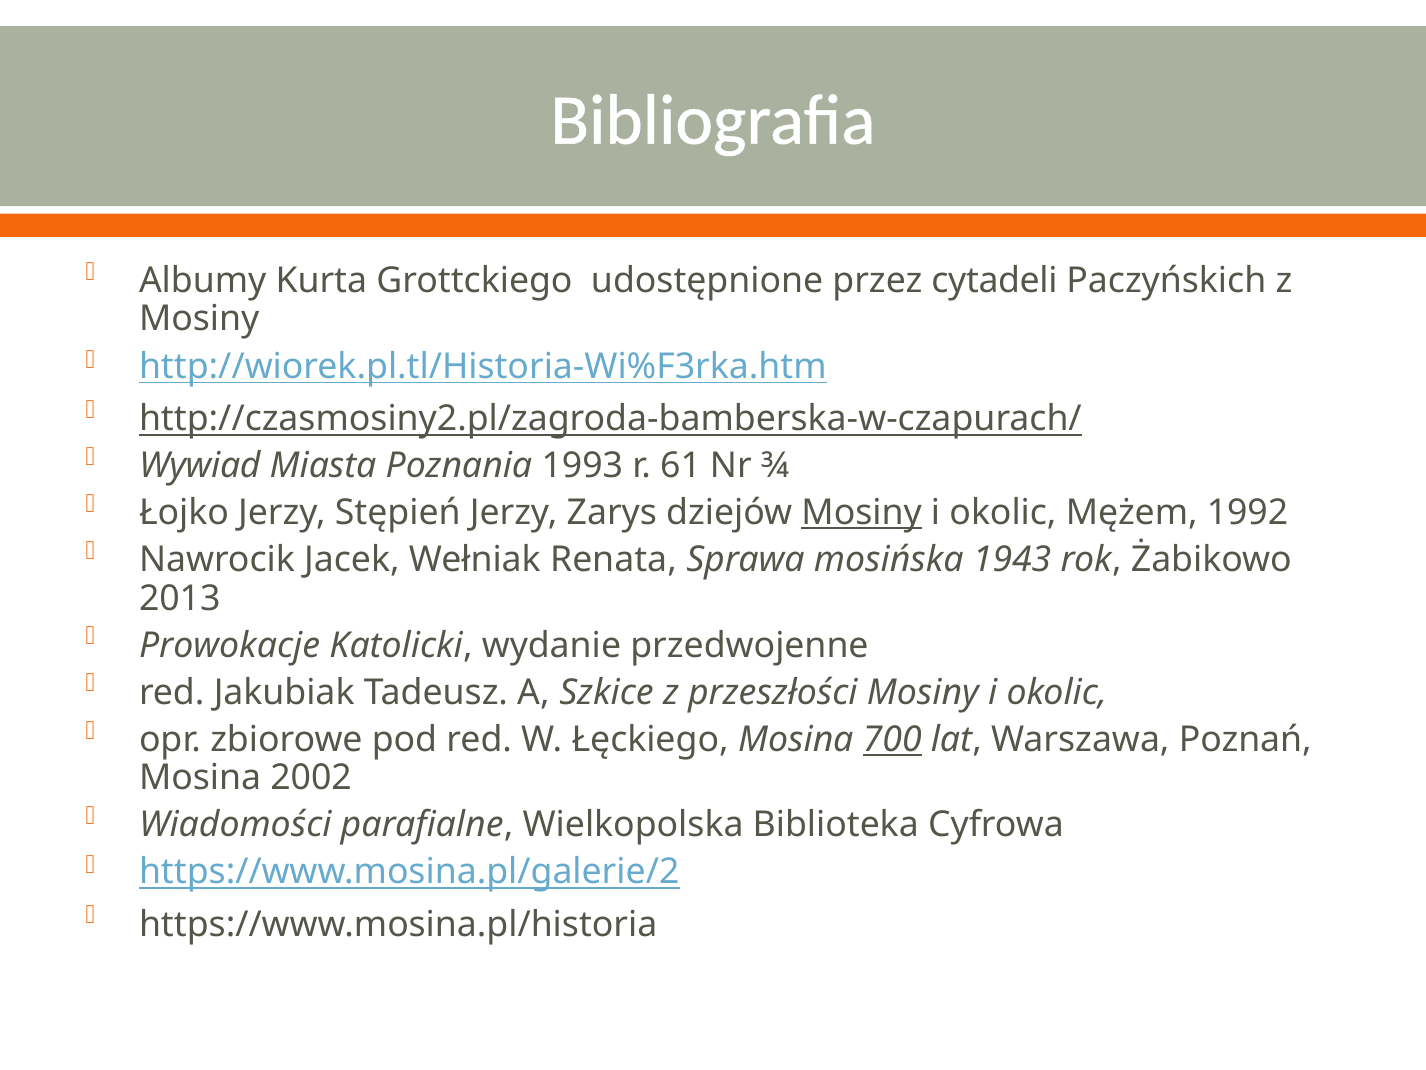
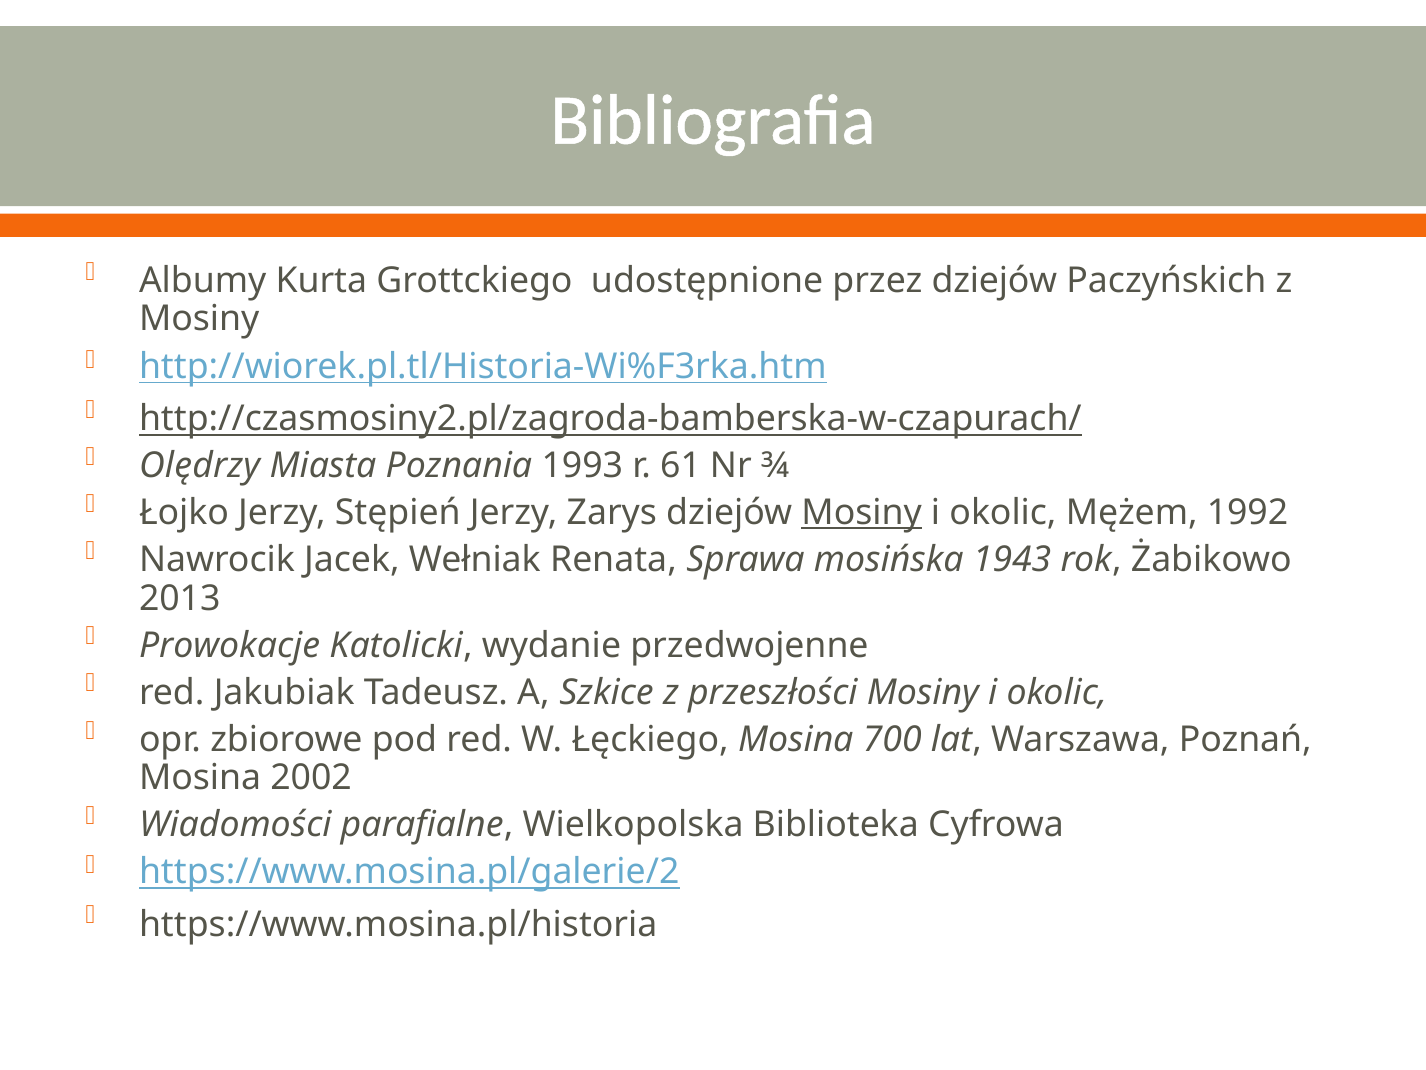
przez cytadeli: cytadeli -> dziejów (994, 281)
Wywiad: Wywiad -> Olędrzy (200, 465)
700 underline: present -> none (892, 739)
